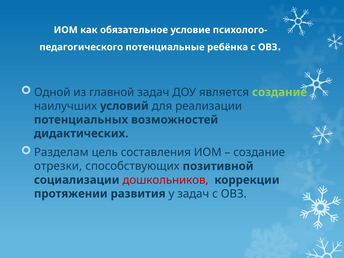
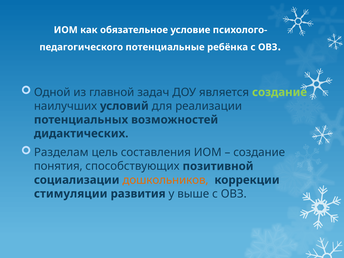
отрезки: отрезки -> понятия (58, 166)
дошкольников colour: red -> orange (165, 180)
протяжении: протяжении -> стимуляции (71, 194)
у задач: задач -> выше (193, 194)
